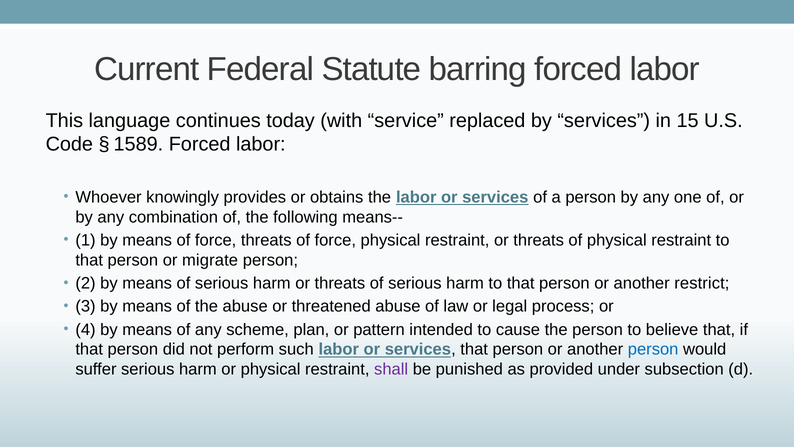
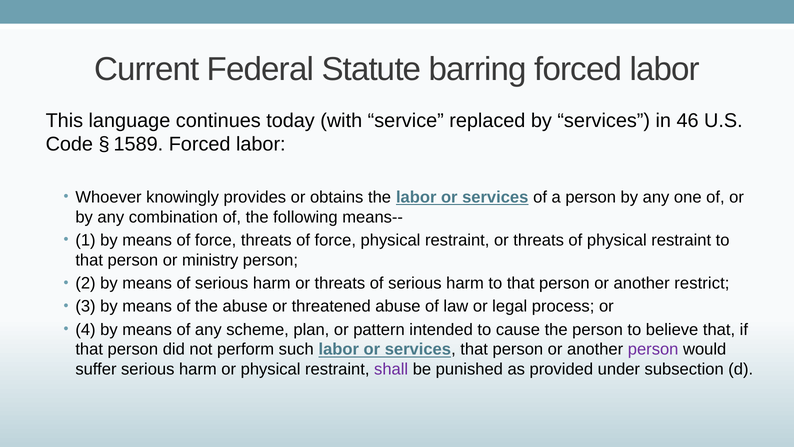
15: 15 -> 46 (688, 120)
migrate: migrate -> ministry (210, 260)
person colour: blue -> purple (653, 349)
